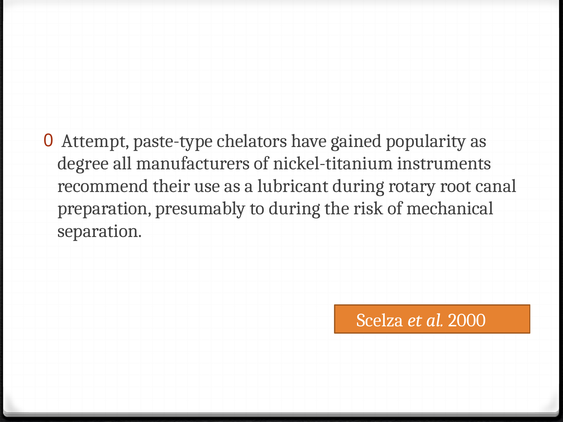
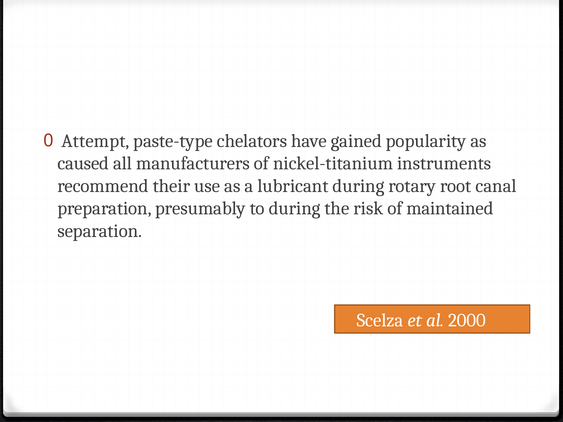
degree: degree -> caused (83, 163)
mechanical: mechanical -> maintained (450, 208)
